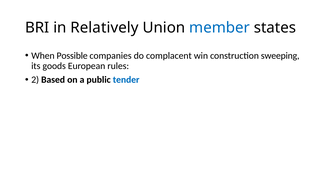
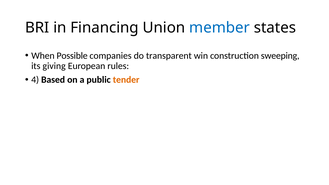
Relatively: Relatively -> Financing (105, 28)
complacent: complacent -> transparent (169, 56)
goods: goods -> giving (54, 66)
2: 2 -> 4 (35, 80)
tender colour: blue -> orange (126, 80)
